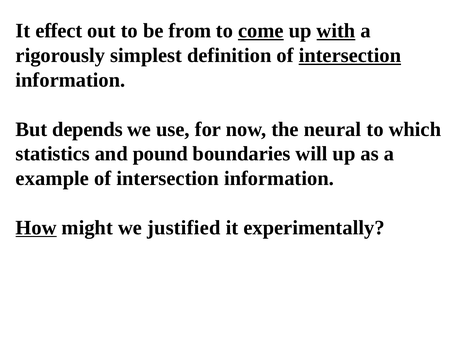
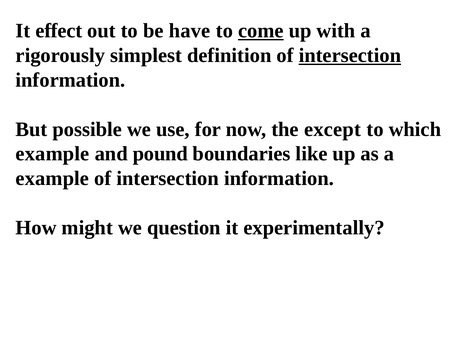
from: from -> have (190, 31)
with underline: present -> none (336, 31)
depends: depends -> possible (87, 129)
neural: neural -> except (332, 129)
statistics: statistics -> example (53, 154)
will: will -> like (312, 154)
How underline: present -> none (36, 228)
justified: justified -> question (184, 228)
